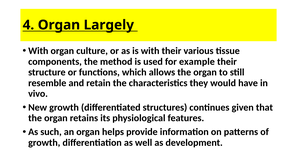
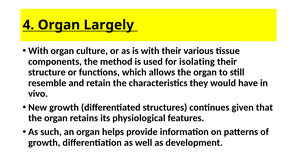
example: example -> isolating (197, 62)
